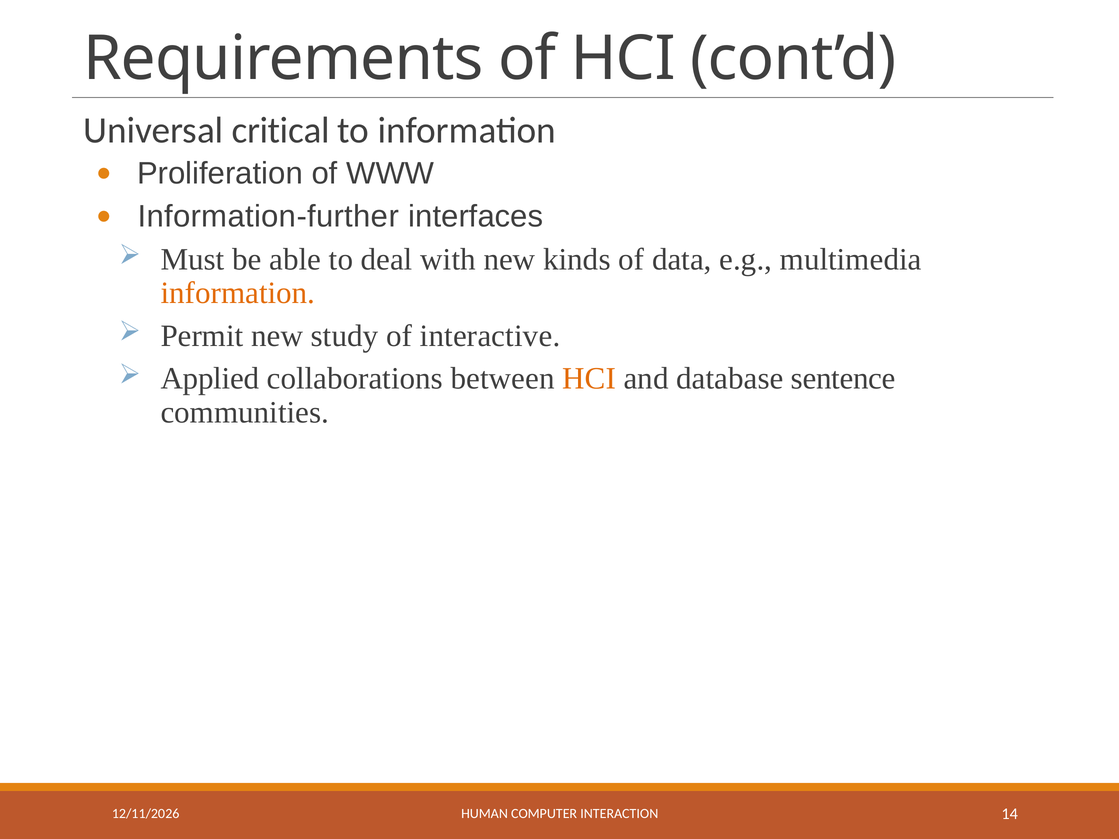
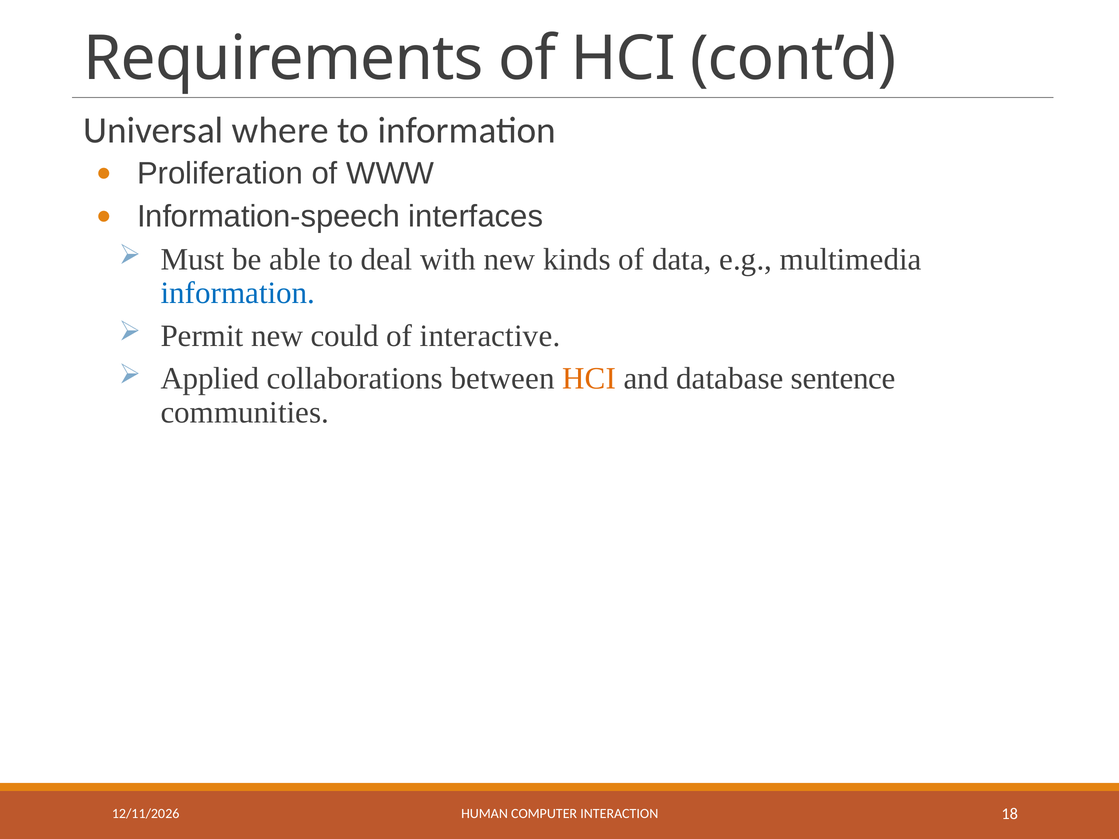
critical: critical -> where (280, 130)
Information-further: Information-further -> Information-speech (269, 217)
information colour: orange -> blue (238, 293)
study: study -> could (345, 336)
14: 14 -> 18 (1010, 814)
